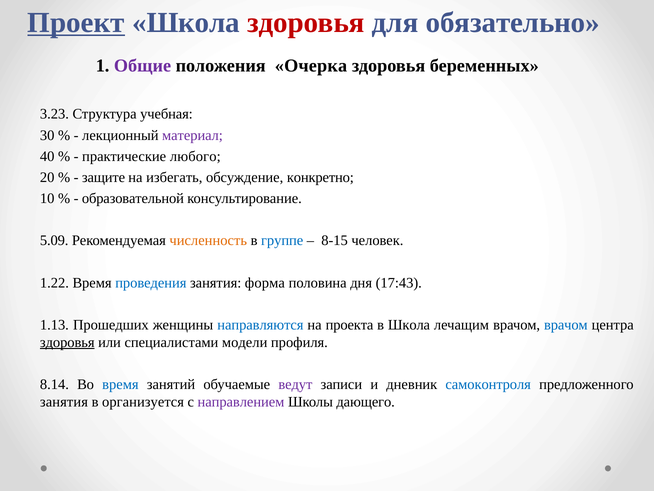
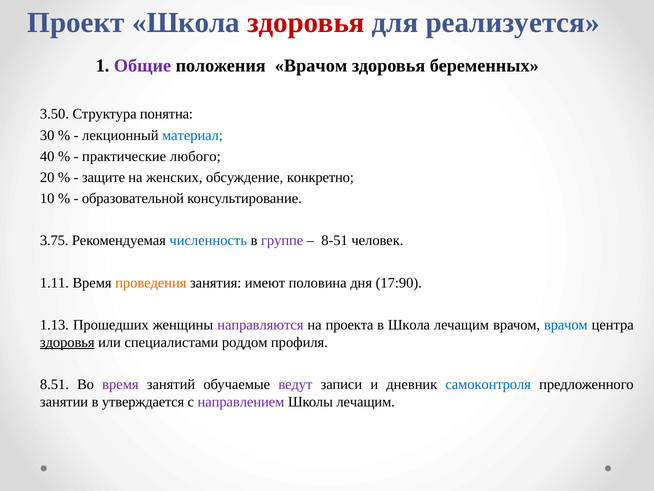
Проект underline: present -> none (76, 23)
обязательно: обязательно -> реализуется (513, 23)
положения Очерка: Очерка -> Врачом (311, 66)
3.23: 3.23 -> 3.50 (54, 114)
учебная: учебная -> понятна (166, 114)
материал colour: purple -> blue (192, 135)
избегать: избегать -> женских (174, 177)
5.09: 5.09 -> 3.75 (54, 240)
численность colour: orange -> blue (208, 240)
группе colour: blue -> purple (282, 240)
8-15: 8-15 -> 8-51 (335, 240)
1.22: 1.22 -> 1.11 (54, 283)
проведения colour: blue -> orange (151, 283)
форма: форма -> имеют (265, 283)
17:43: 17:43 -> 17:90 (399, 283)
направляются colour: blue -> purple (260, 325)
модели: модели -> роддом (245, 342)
8.14: 8.14 -> 8.51 (54, 384)
время colour: blue -> purple (120, 384)
занятия: занятия -> занятии (64, 402)
организуется: организуется -> утверждается (143, 402)
Школы дающего: дающего -> лечащим (366, 402)
